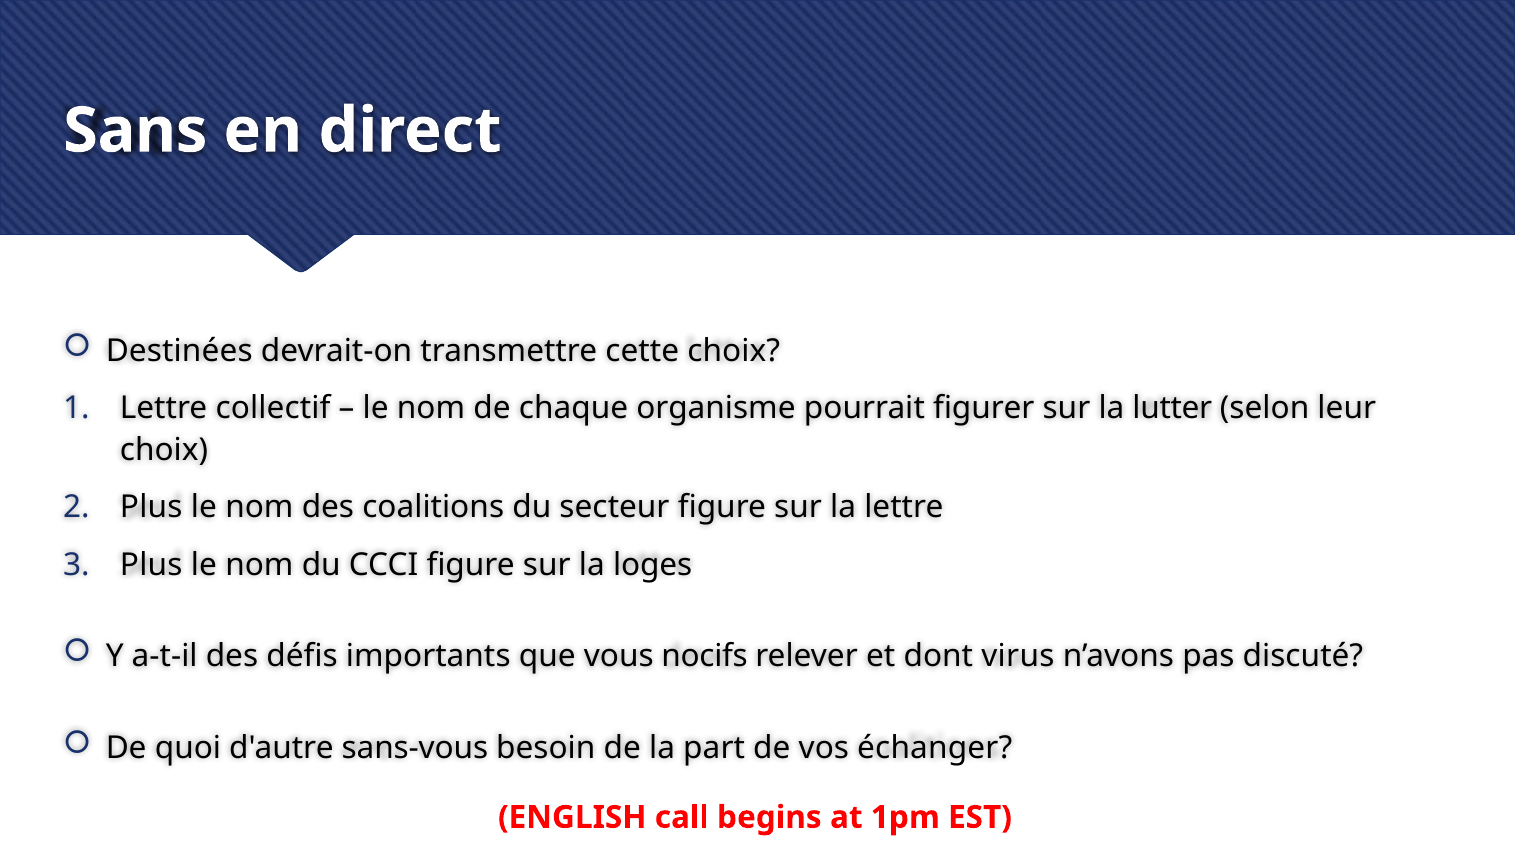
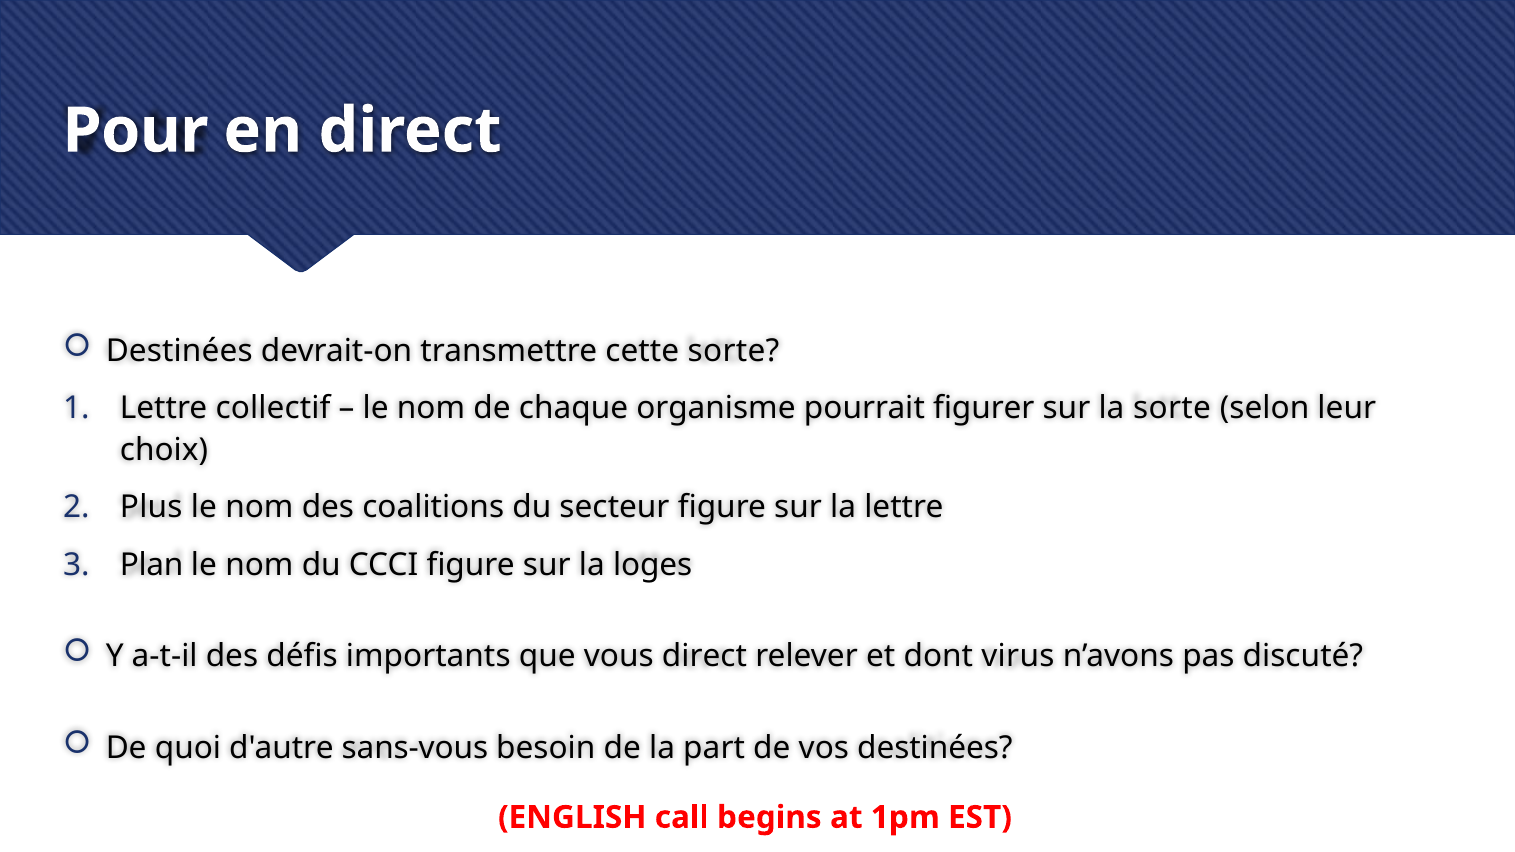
Sans: Sans -> Pour (135, 131)
cette choix: choix -> sorte (734, 351)
la lutter: lutter -> sorte (1172, 409)
Plus: Plus -> Plan (152, 565)
vous nocifs: nocifs -> direct (704, 657)
vos échanger: échanger -> destinées (935, 748)
